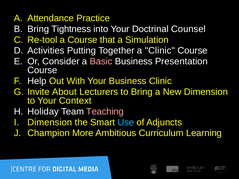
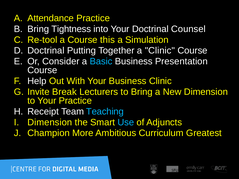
that: that -> this (107, 40)
Activities: Activities -> Doctrinal (46, 51)
Basic colour: pink -> light blue (101, 61)
About: About -> Break (64, 92)
Your Context: Context -> Practice (75, 101)
Holiday: Holiday -> Receipt (43, 112)
Teaching colour: pink -> light blue (105, 112)
Learning: Learning -> Greatest (204, 133)
